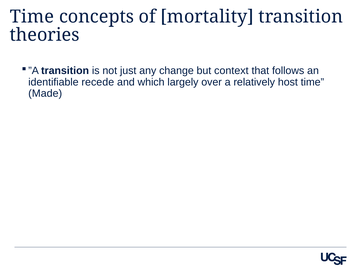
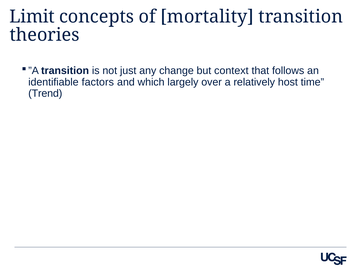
Time: Time -> Limit (32, 17)
recede: recede -> factors (98, 82)
Made: Made -> Trend (45, 93)
